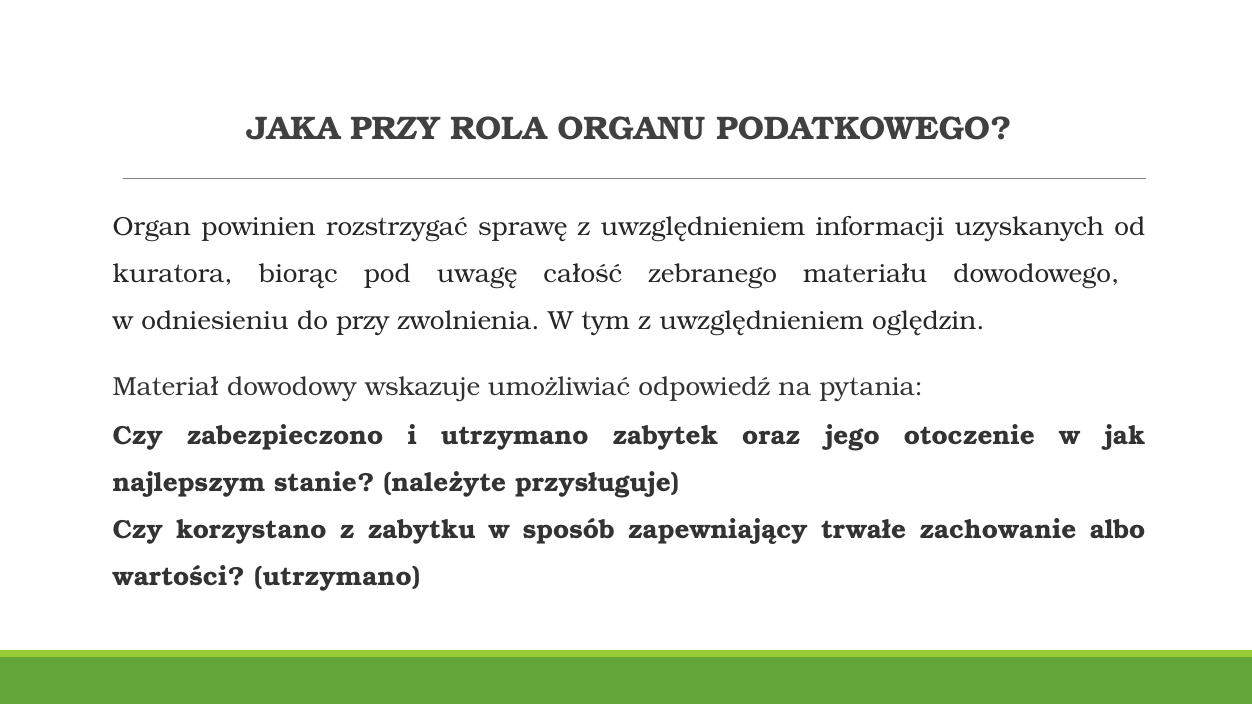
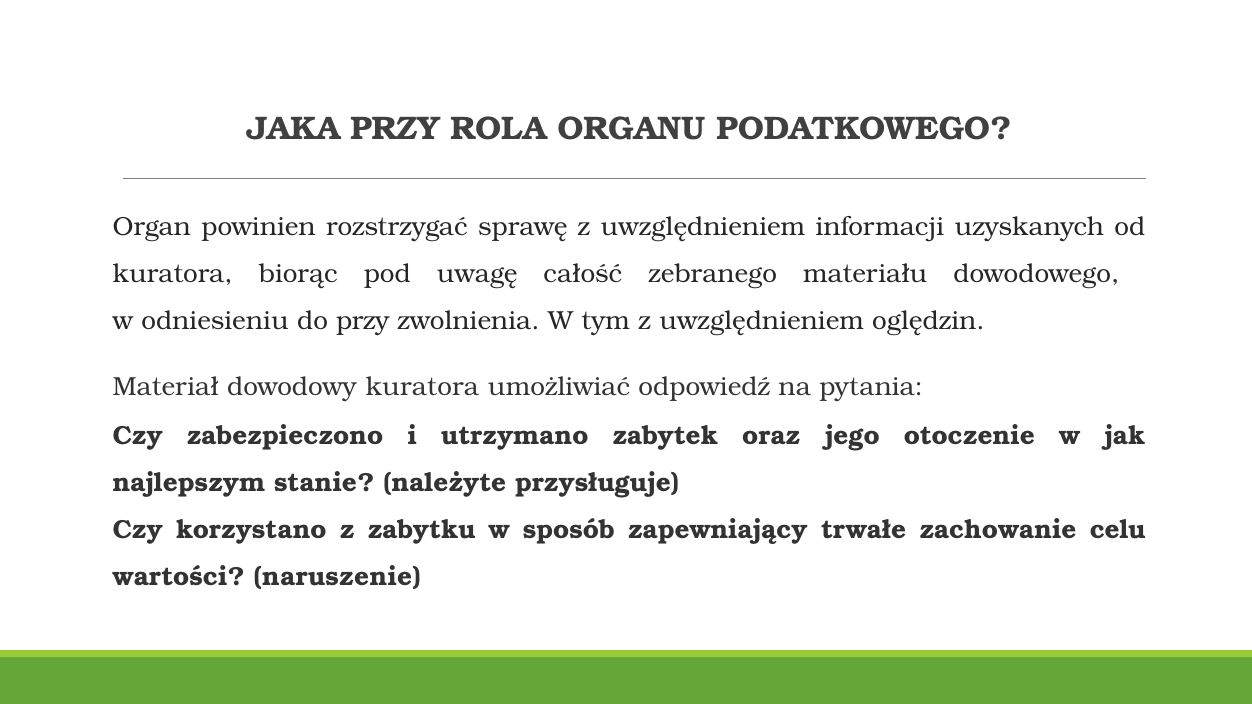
dowodowy wskazuje: wskazuje -> kuratora (422, 387)
albo: albo -> celu (1118, 530)
wartości utrzymano: utrzymano -> naruszenie (337, 577)
